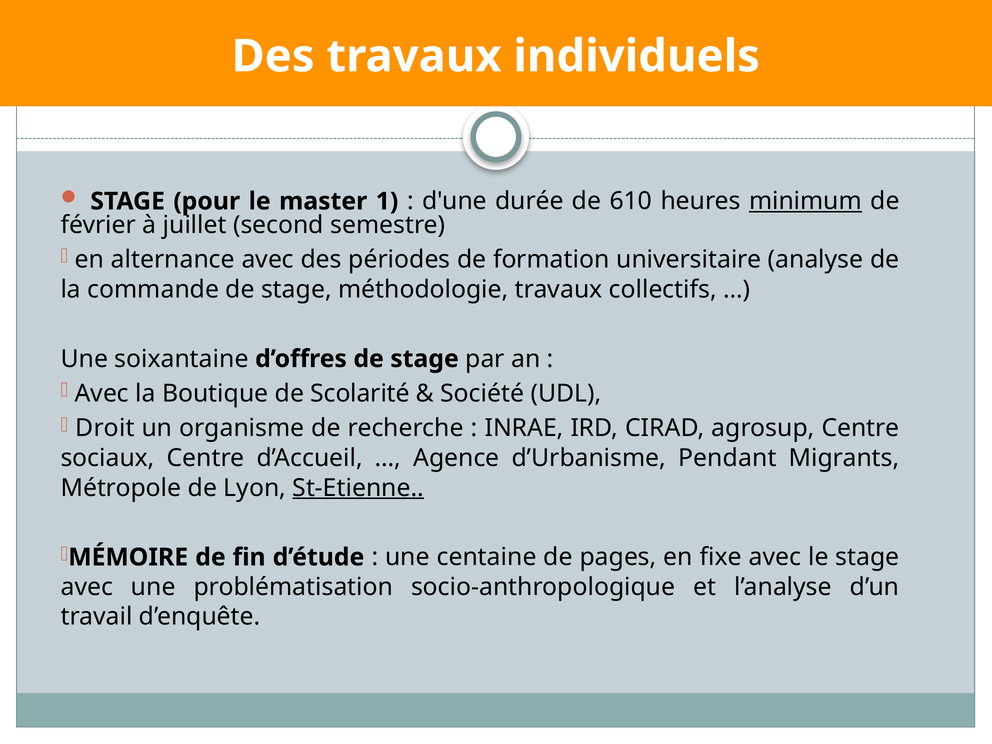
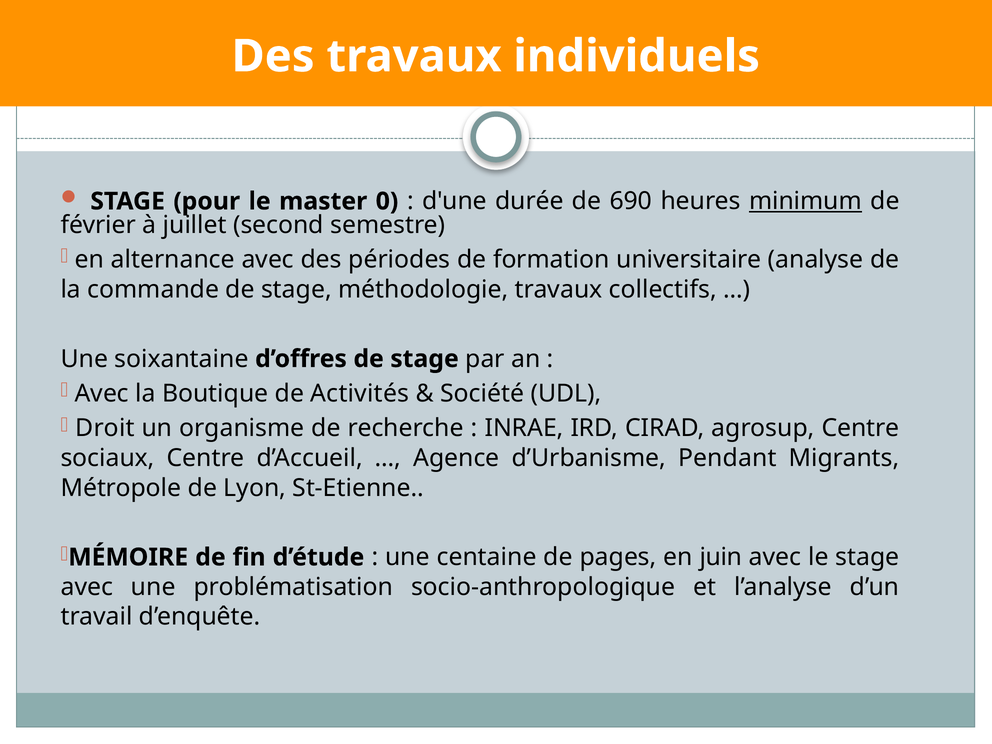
1: 1 -> 0 (387, 201)
610: 610 -> 690 (631, 201)
Scolarité: Scolarité -> Activités (360, 394)
St-Etienne underline: present -> none (358, 488)
fixe: fixe -> juin (721, 557)
